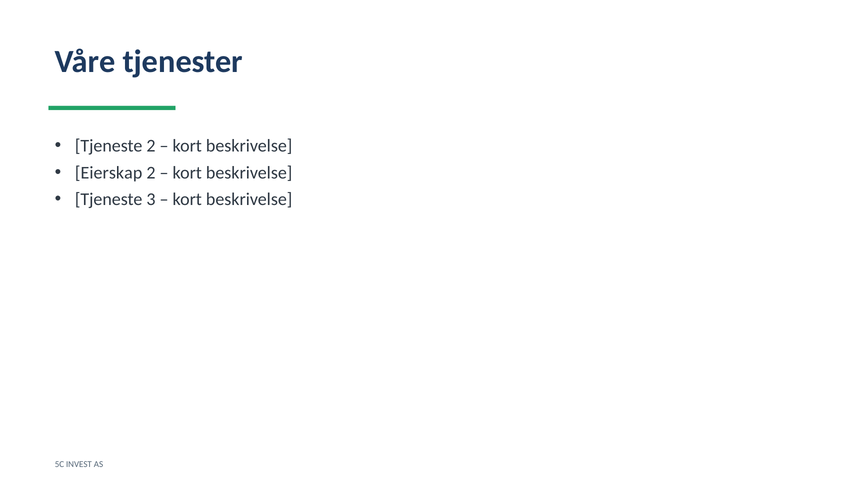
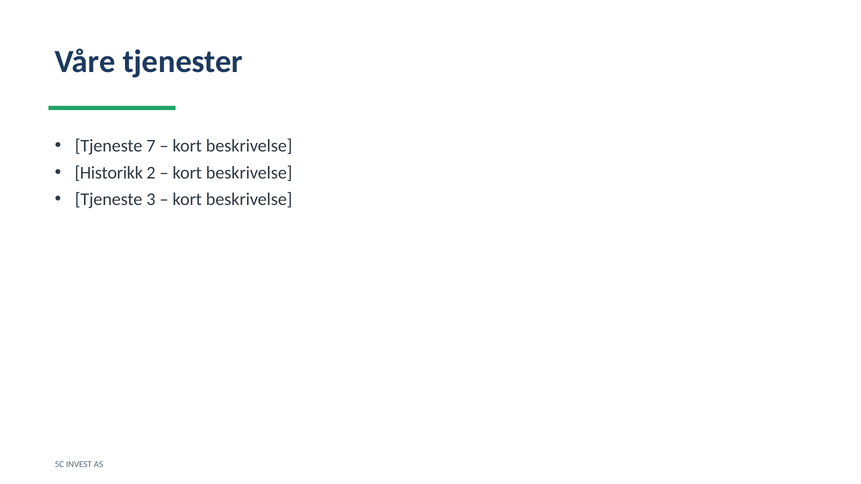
Tjeneste 2: 2 -> 7 (151, 146)
Eierskap: Eierskap -> Historikk (109, 173)
